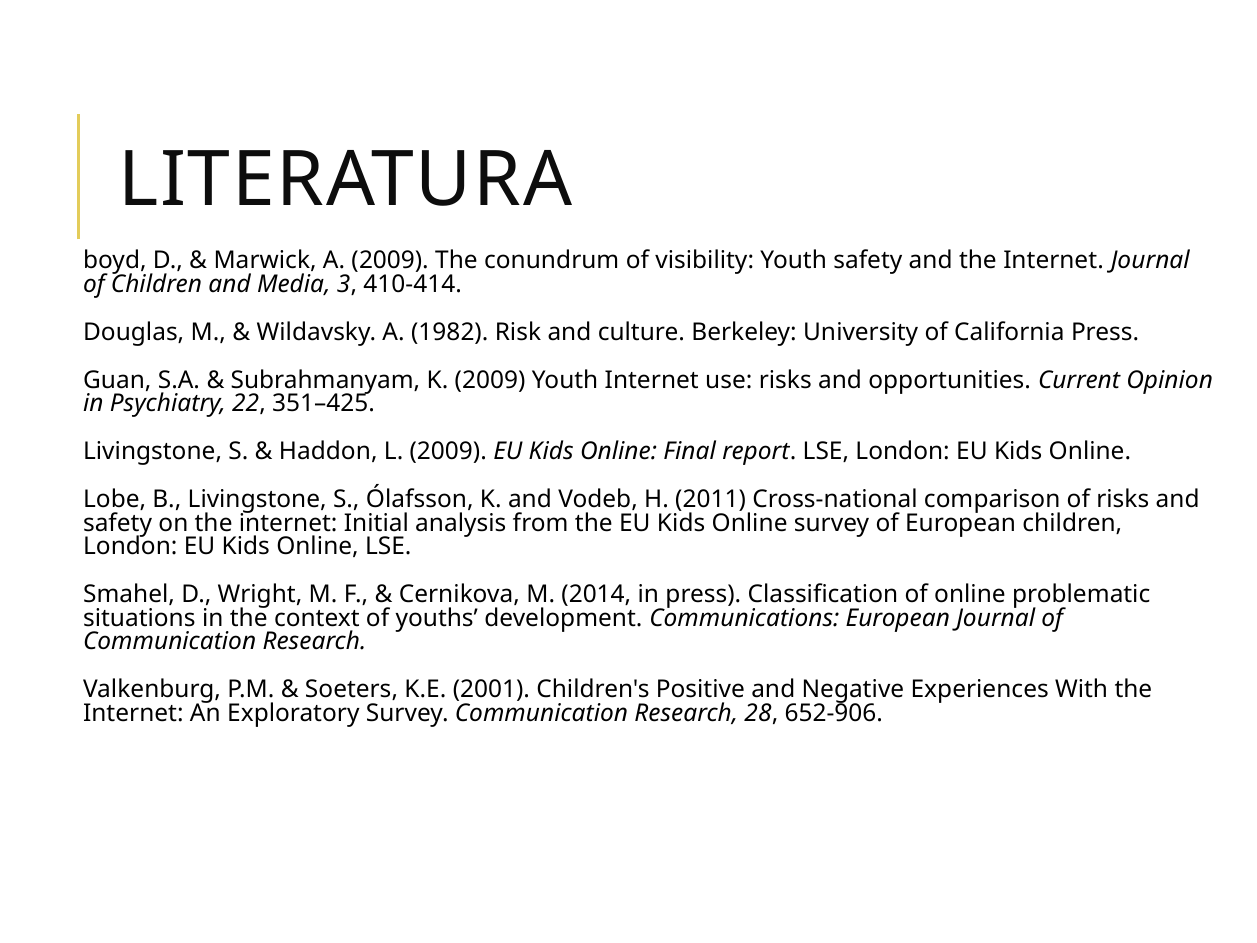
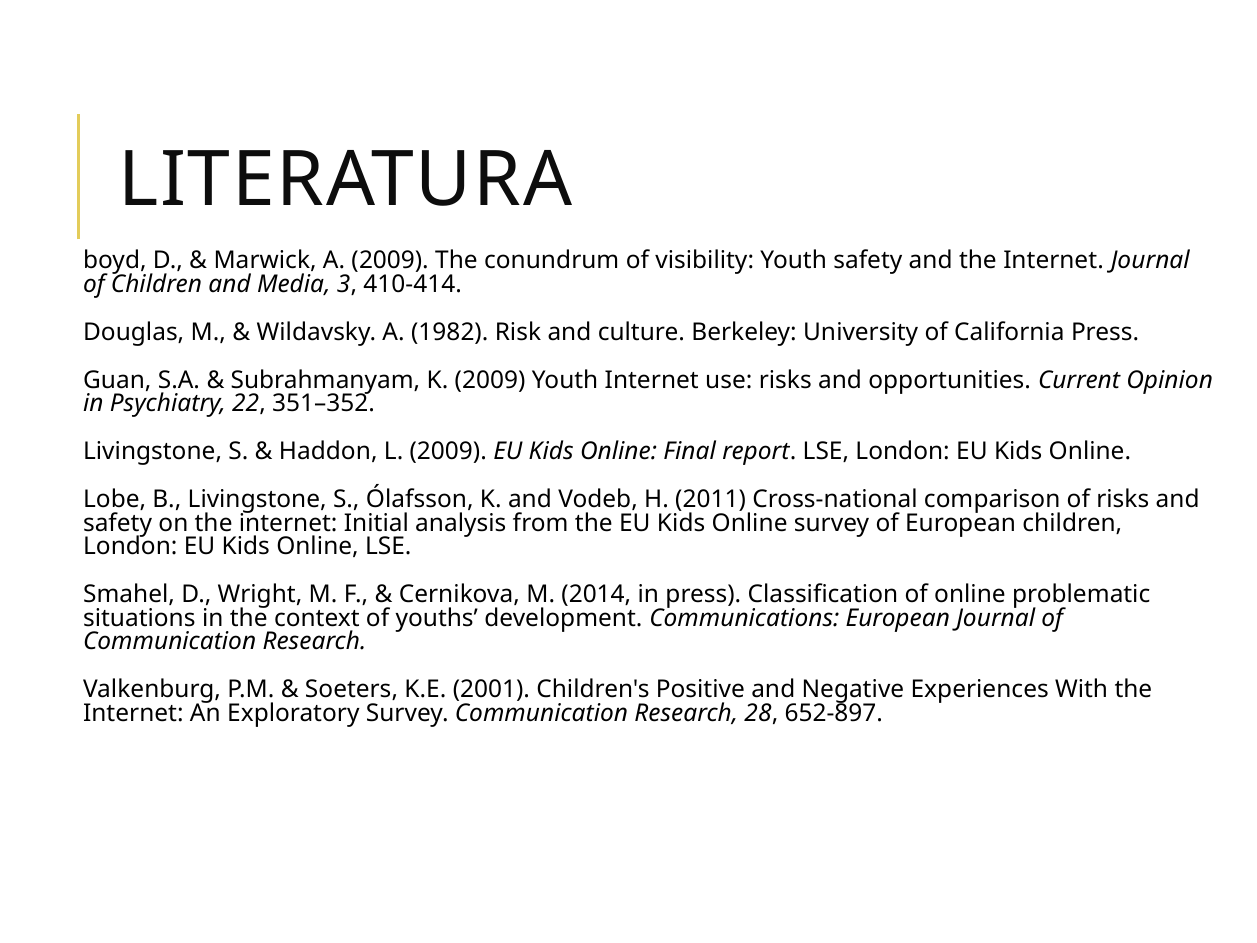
351–425: 351–425 -> 351–352 (323, 404)
652-906: 652-906 -> 652-897 (834, 713)
